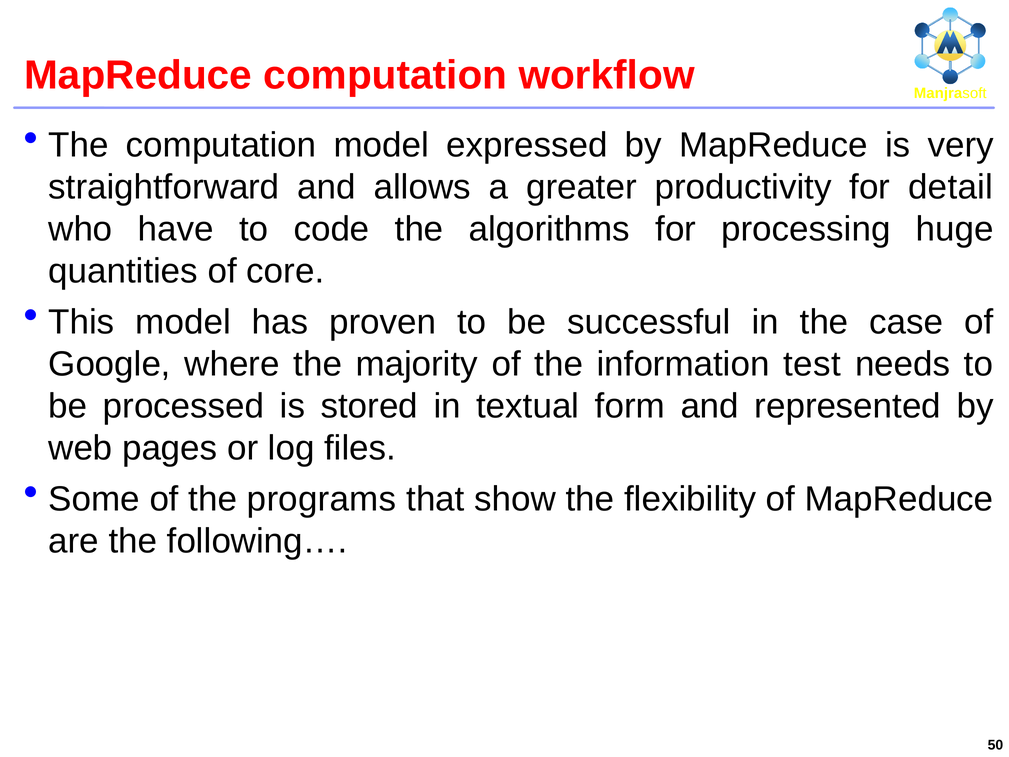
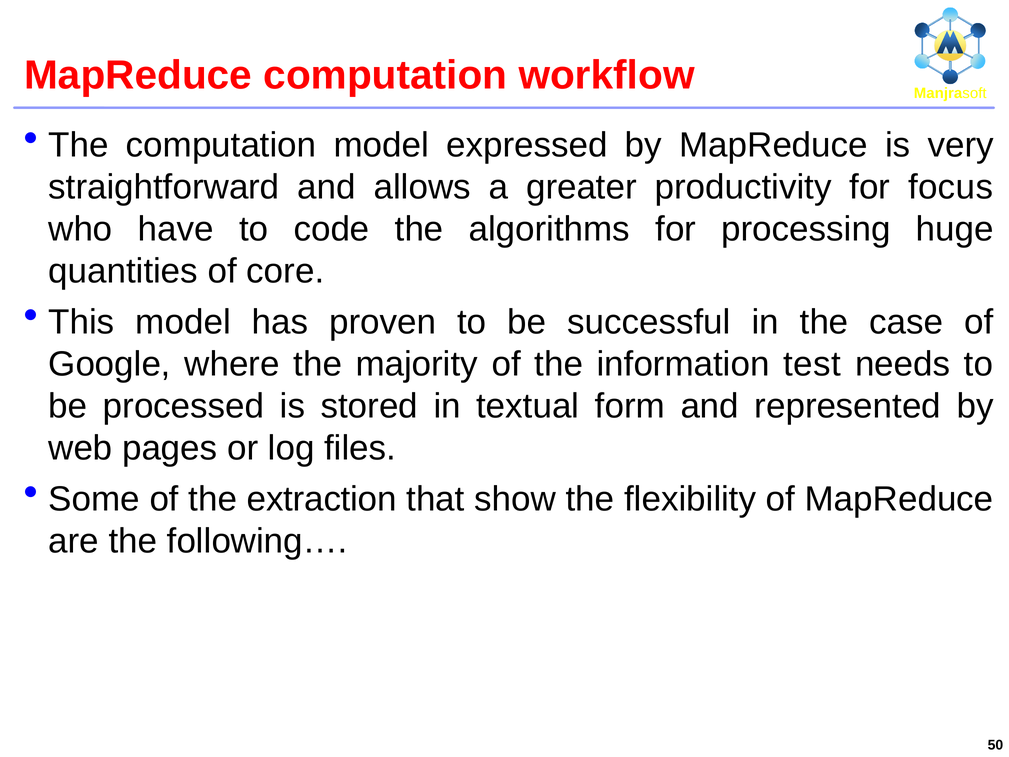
detail: detail -> focus (951, 187)
programs: programs -> extraction (322, 499)
